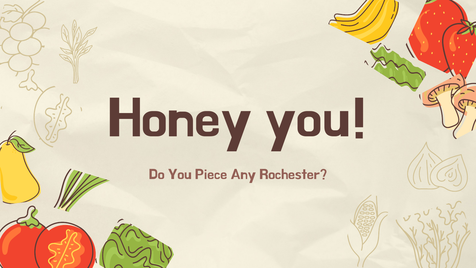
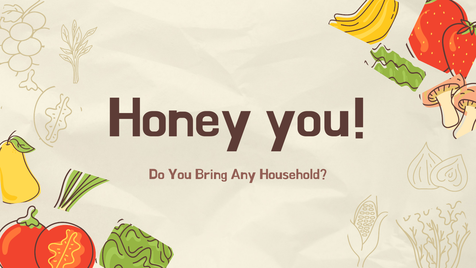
Piece: Piece -> Bring (211, 174)
Rochester: Rochester -> Household (293, 174)
